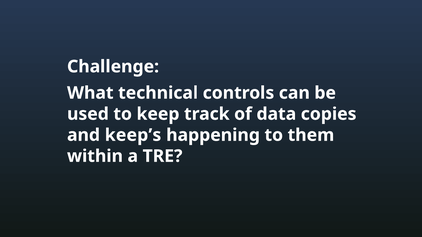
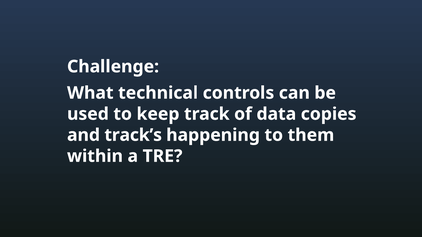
keep’s: keep’s -> track’s (133, 135)
